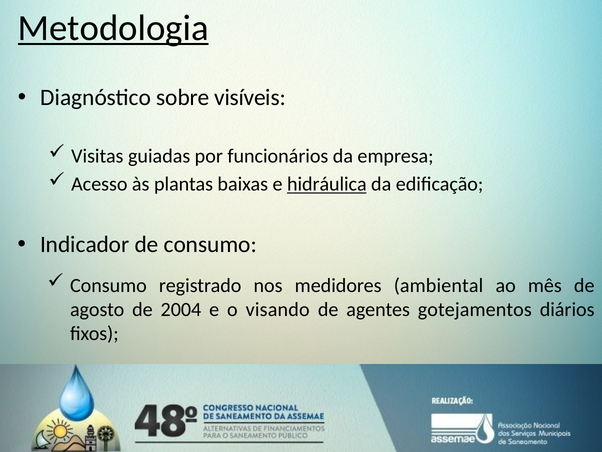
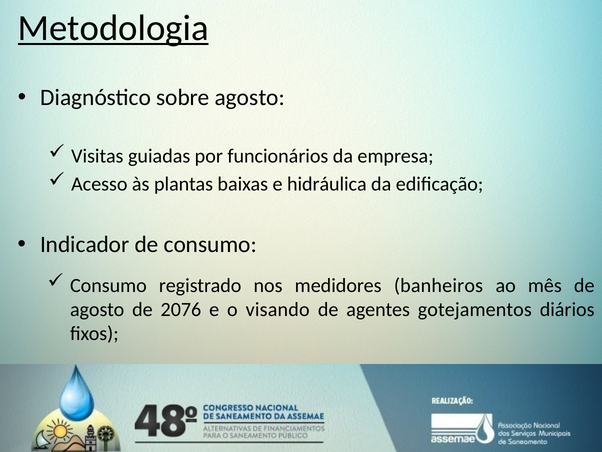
sobre visíveis: visíveis -> agosto (250, 97)
hidráulica underline: present -> none (327, 184)
ambiental: ambiental -> banheiros (438, 285)
2004: 2004 -> 2076 (181, 309)
